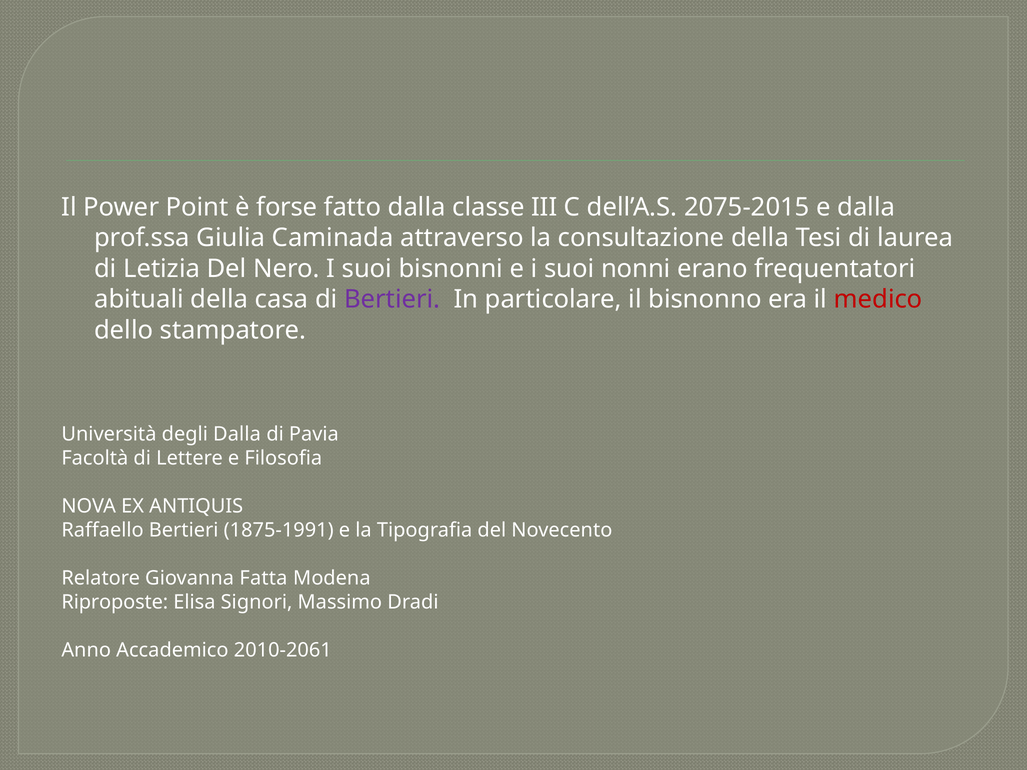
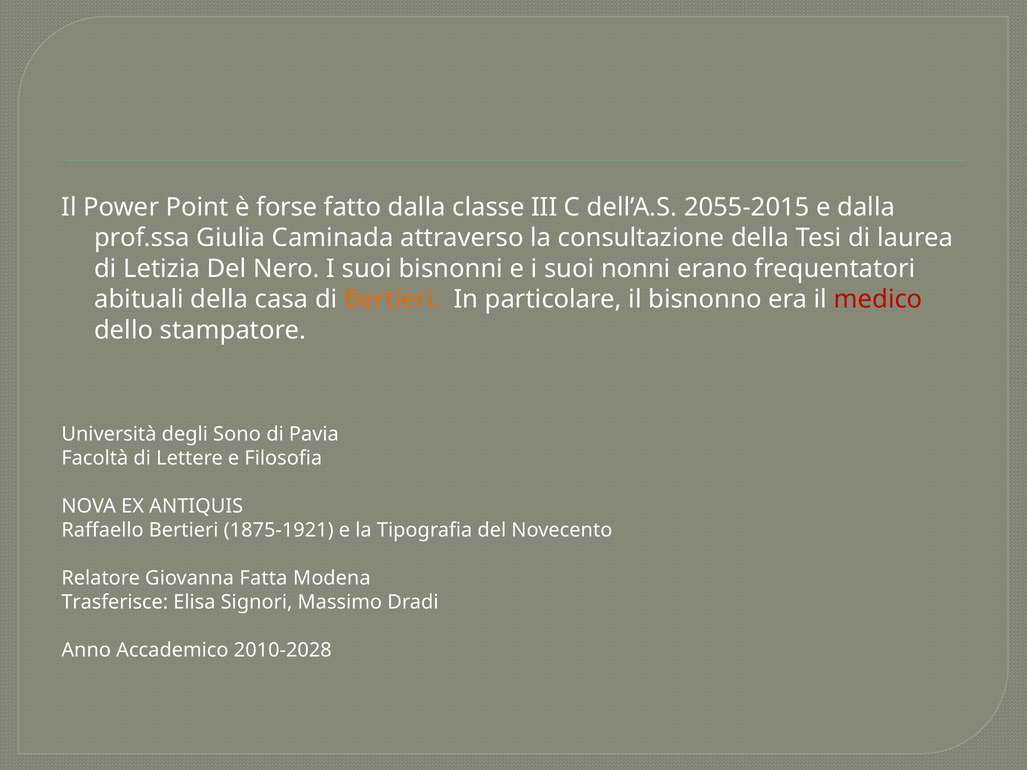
2075-2015: 2075-2015 -> 2055-2015 (747, 207)
Bertieri colour: purple -> orange (392, 300)
degli Dalla: Dalla -> Sono (237, 434)
1875-1991: 1875-1991 -> 1875-1921 (279, 530)
Riproposte: Riproposte -> Trasferisce (115, 602)
2010-2061: 2010-2061 -> 2010-2028 (283, 650)
